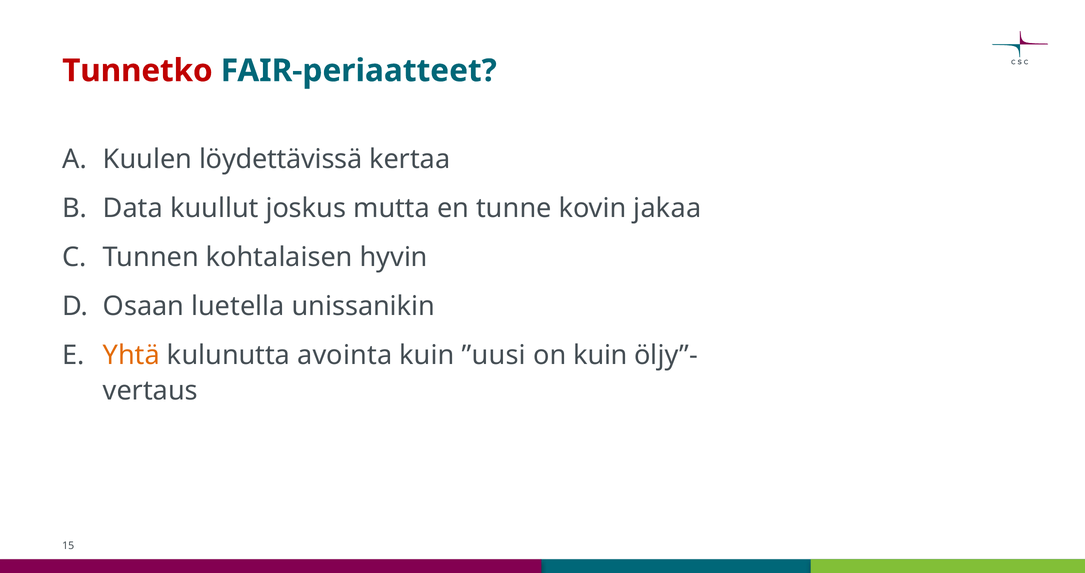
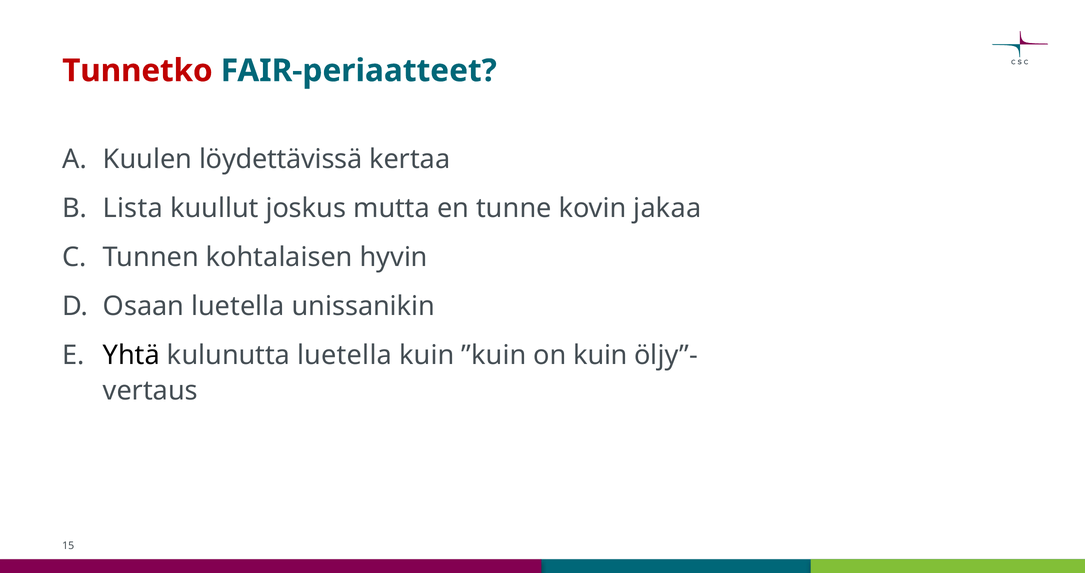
Data: Data -> Lista (133, 208)
Yhtä colour: orange -> black (131, 355)
kulunutta avointa: avointa -> luetella (345, 355)
”uusi: ”uusi -> ”kuin (494, 355)
